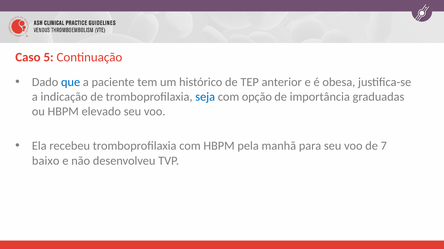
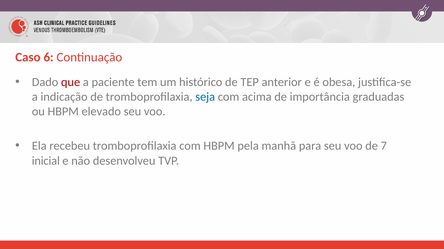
5: 5 -> 6 (49, 58)
que colour: blue -> red (71, 82)
opção: opção -> acima (257, 97)
baixo: baixo -> inicial (46, 161)
